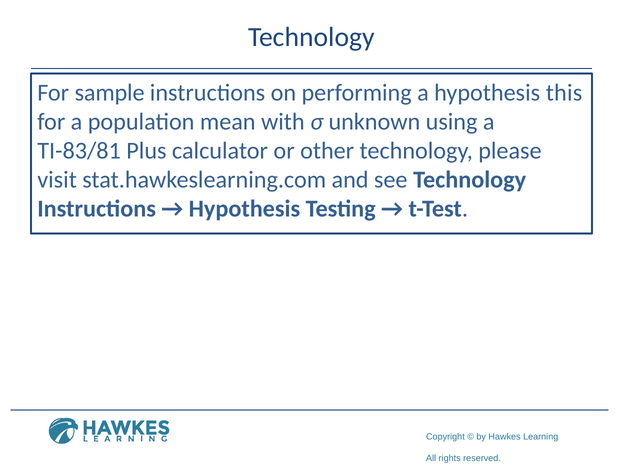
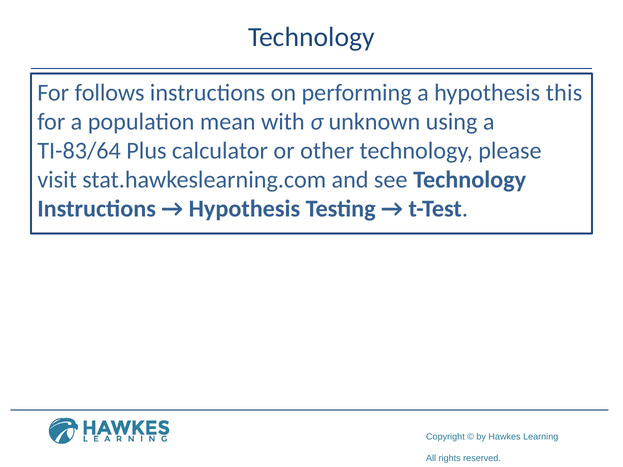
sample: sample -> follows (110, 93)
TI-83/81: TI-83/81 -> TI-83/64 (79, 151)
